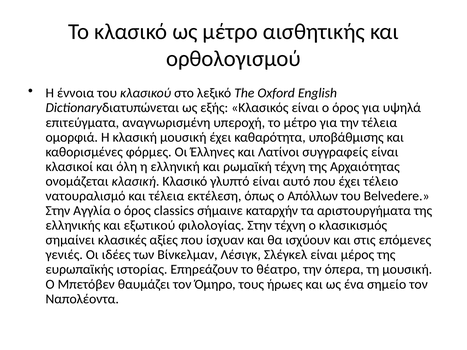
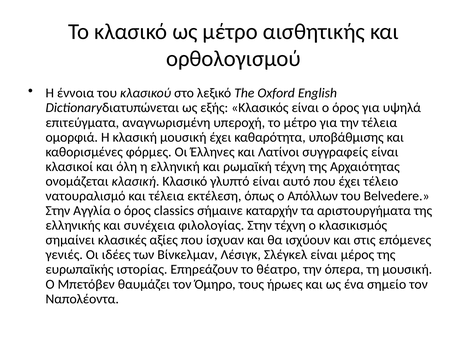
εξωτικού: εξωτικού -> συνέχεια (149, 226)
